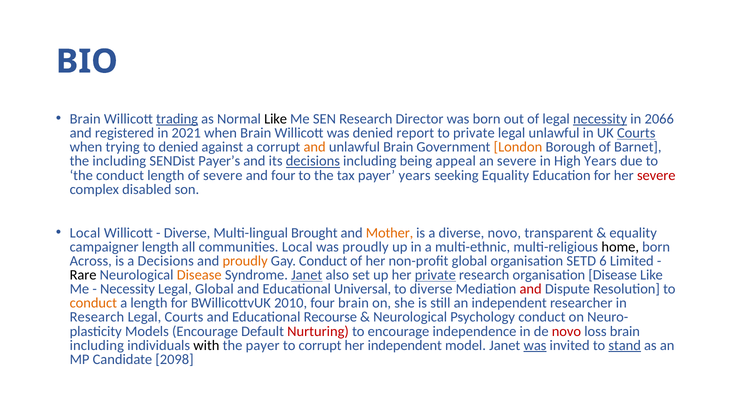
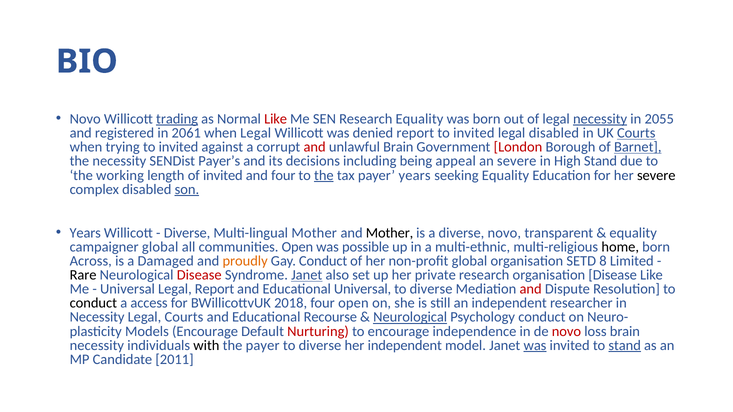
Brain: Brain -> Novo (85, 119)
Like colour: black -> red (276, 119)
Research Director: Director -> Equality (419, 119)
2066: 2066 -> 2055 (659, 119)
2021: 2021 -> 2061 (186, 133)
when Brain: Brain -> Legal (256, 133)
private: private -> invited (474, 133)
legal unlawful: unlawful -> disabled (554, 133)
trying to denied: denied -> invited (179, 147)
and colour: orange -> red (315, 147)
London colour: orange -> red (518, 147)
Barnet underline: none -> present (638, 147)
the including: including -> necessity (119, 161)
decisions underline: present -> none (313, 161)
High Years: Years -> Stand (601, 161)
the conduct: conduct -> working (120, 175)
of severe: severe -> invited (223, 175)
the underline: none -> present (324, 175)
severe colour: red -> black (656, 175)
son underline: none -> present (187, 189)
Local: Local -> Years (85, 233)
Multi-lingual Brought: Brought -> Mother (314, 233)
Mother colour: orange -> black (390, 233)
campaigner length: length -> global (160, 247)
communities Local: Local -> Open (297, 247)
was proudly: proudly -> possible (366, 247)
a Decisions: Decisions -> Damaged (166, 261)
6: 6 -> 8 (603, 261)
Disease colour: orange -> red (199, 275)
private underline: present -> none (435, 275)
Necessity: Necessity -> Universal (127, 289)
Legal Global: Global -> Report (215, 289)
conduct colour: orange -> black (93, 303)
a length: length -> access (149, 303)
2010: 2010 -> 2018 (291, 303)
four brain: brain -> open (353, 303)
Research: Research -> Necessity (97, 317)
Neurological underline: none -> present (410, 317)
including: including -> necessity (97, 346)
corrupt: corrupt -> diverse (320, 346)
2098: 2098 -> 2011 (174, 360)
